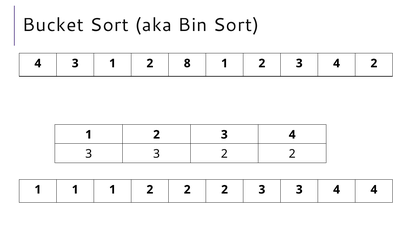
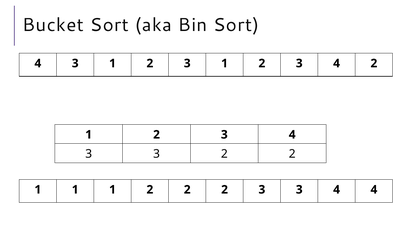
8: 8 -> 3 (187, 63)
